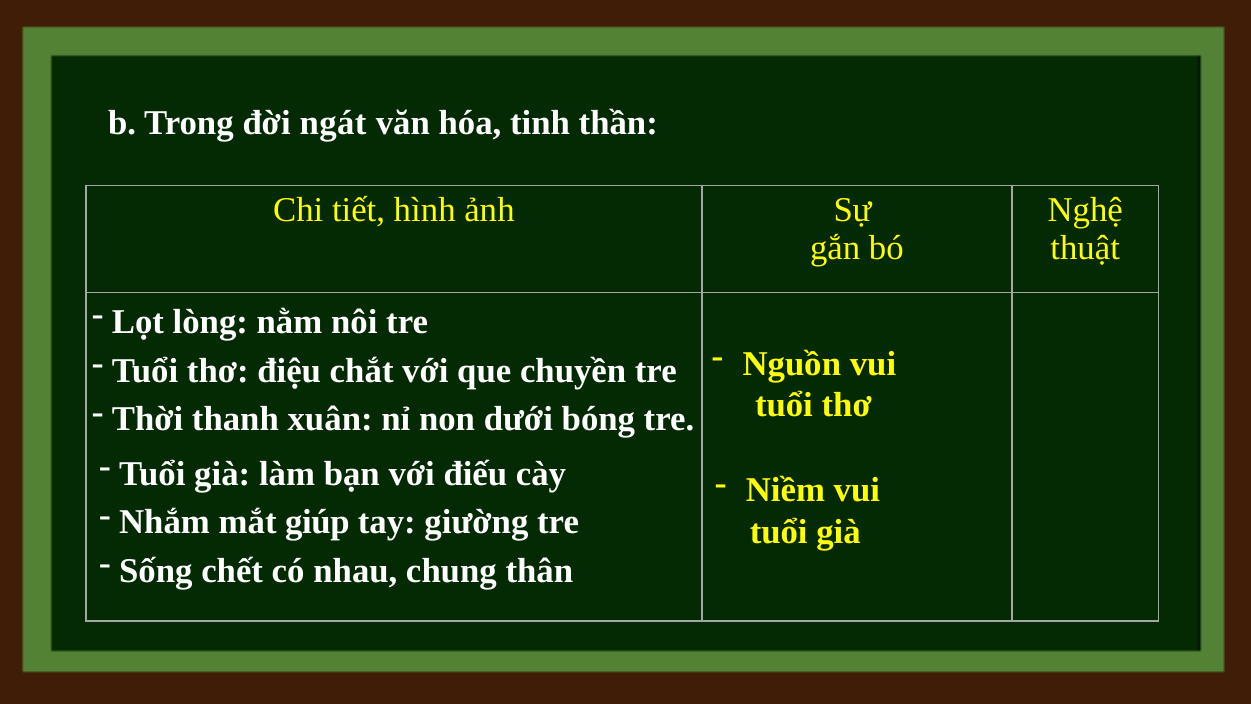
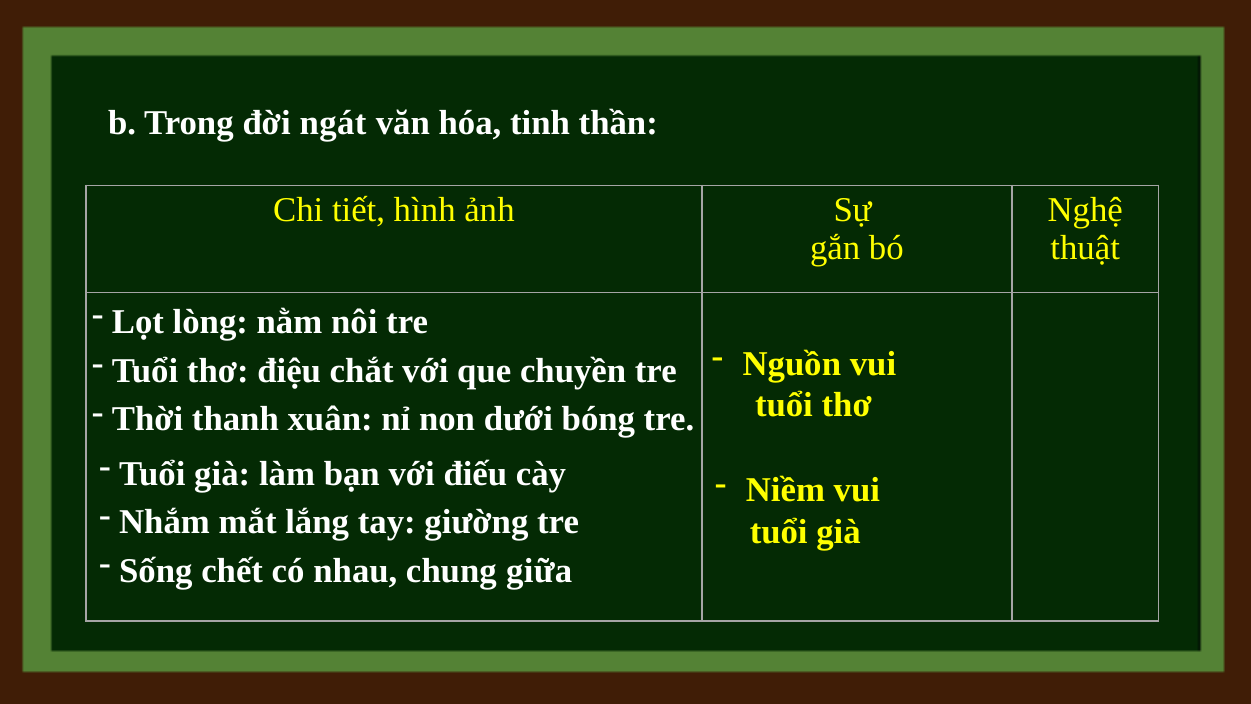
giúp: giúp -> lắng (317, 522)
thân: thân -> giữa (539, 571)
